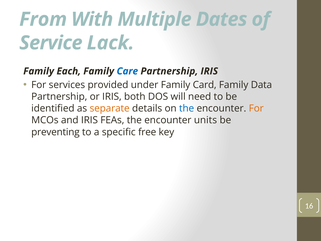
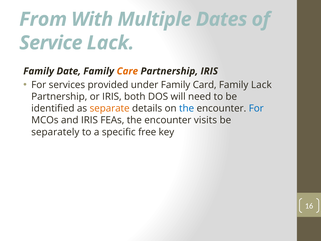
Each: Each -> Date (69, 71)
Care colour: blue -> orange (127, 71)
Family Data: Data -> Lack (261, 85)
For colour: orange -> blue (256, 108)
units: units -> visits (205, 120)
preventing: preventing -> separately (55, 132)
